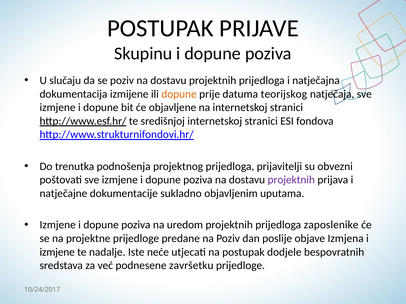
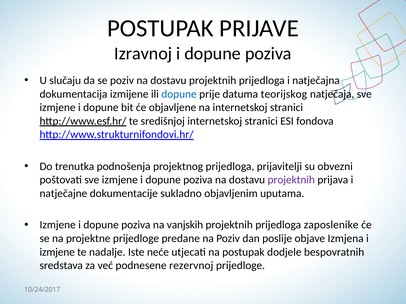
Skupinu: Skupinu -> Izravnoj (143, 54)
dopune colour: orange -> blue (179, 94)
uredom: uredom -> vanjskih (185, 225)
završetku: završetku -> rezervnoj (191, 266)
